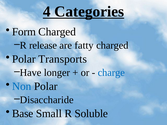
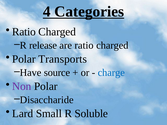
Form: Form -> Ratio (24, 32)
are fatty: fatty -> ratio (84, 45)
longer: longer -> source (57, 73)
Non colour: blue -> purple (22, 86)
Base: Base -> Lard (23, 114)
